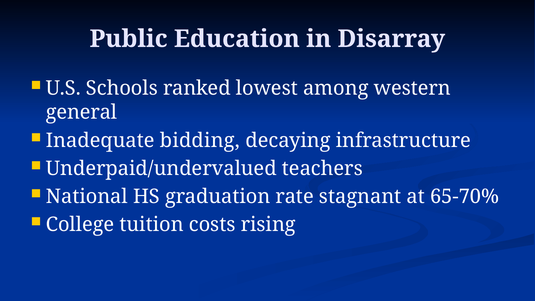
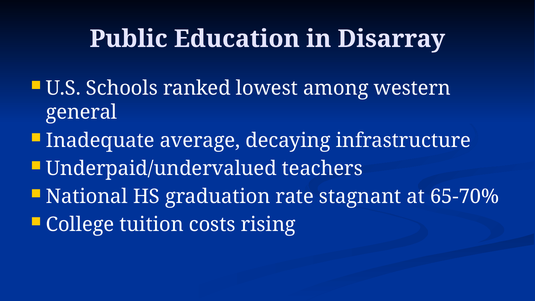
bidding: bidding -> average (200, 140)
